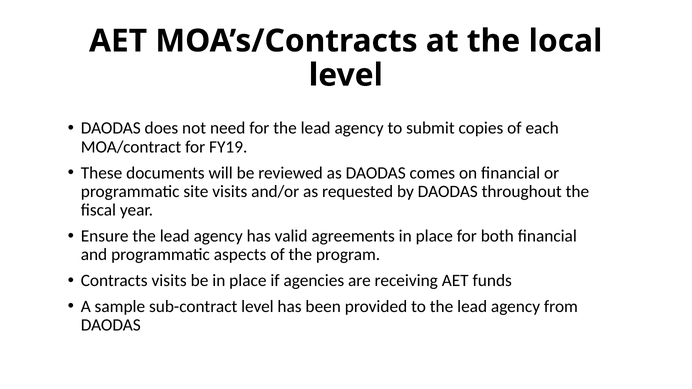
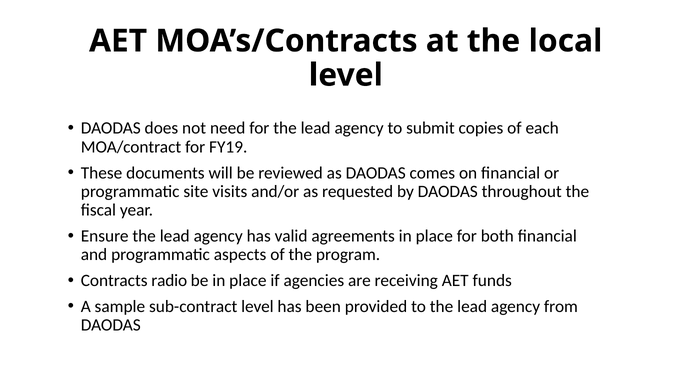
Contracts visits: visits -> radio (169, 281)
